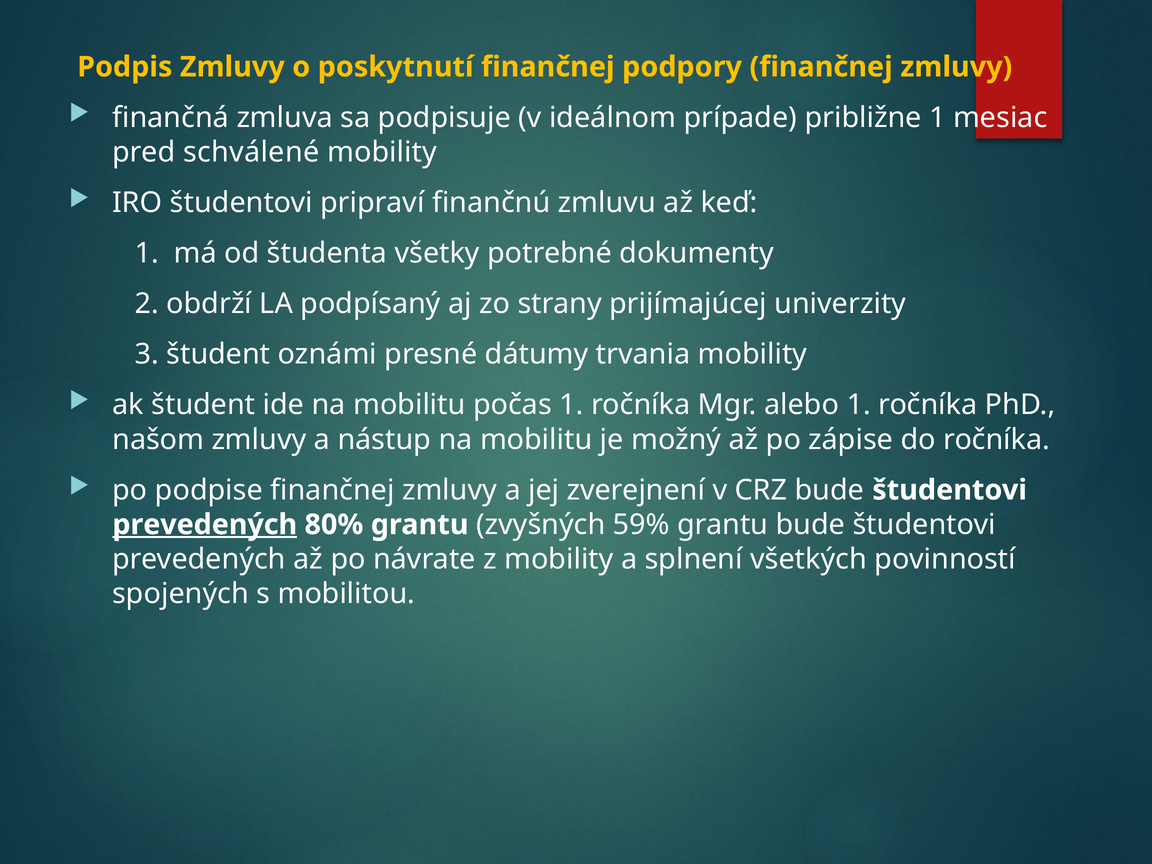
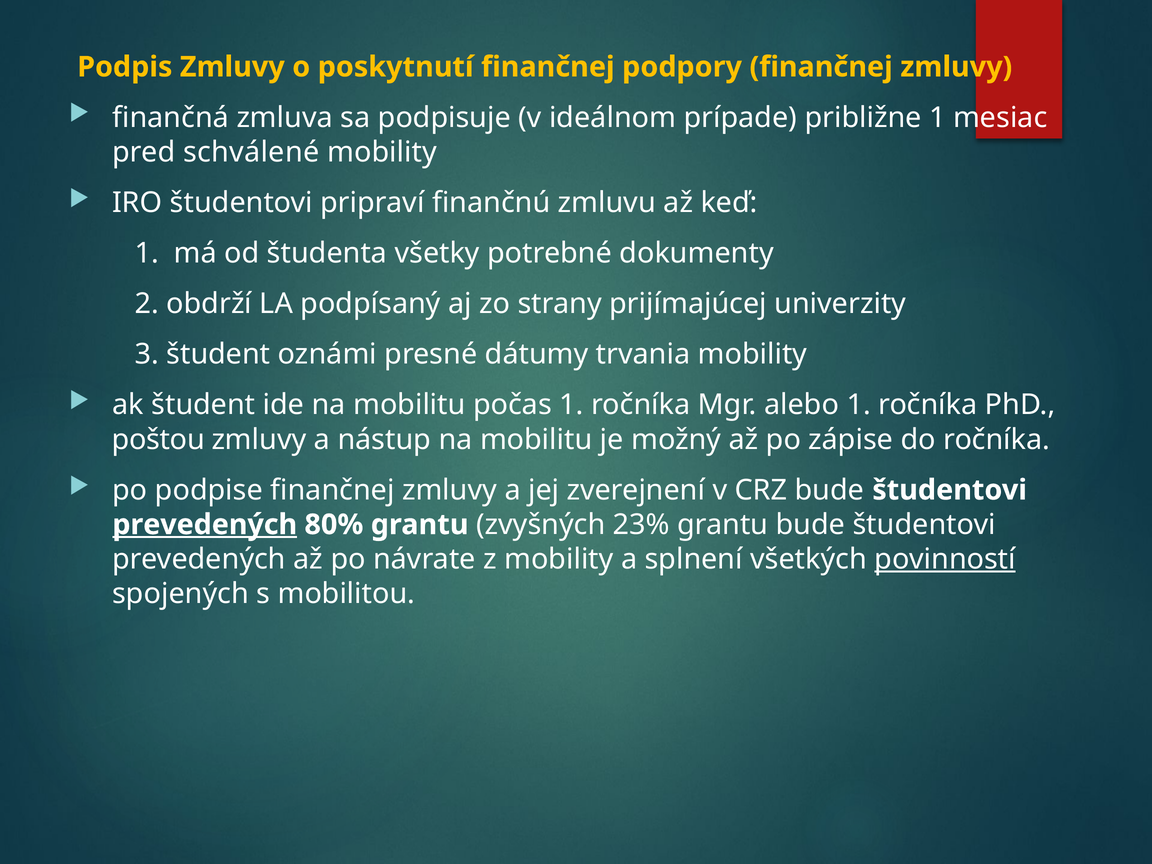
našom: našom -> poštou (158, 440)
59%: 59% -> 23% (641, 525)
povinností underline: none -> present (945, 559)
